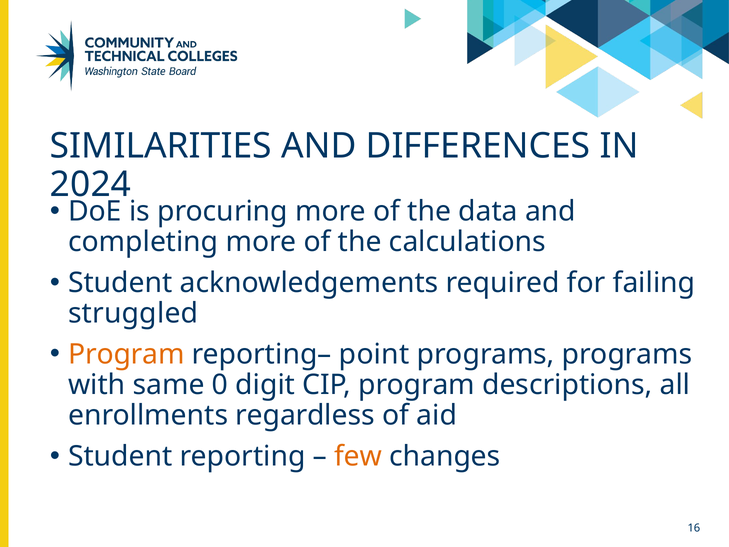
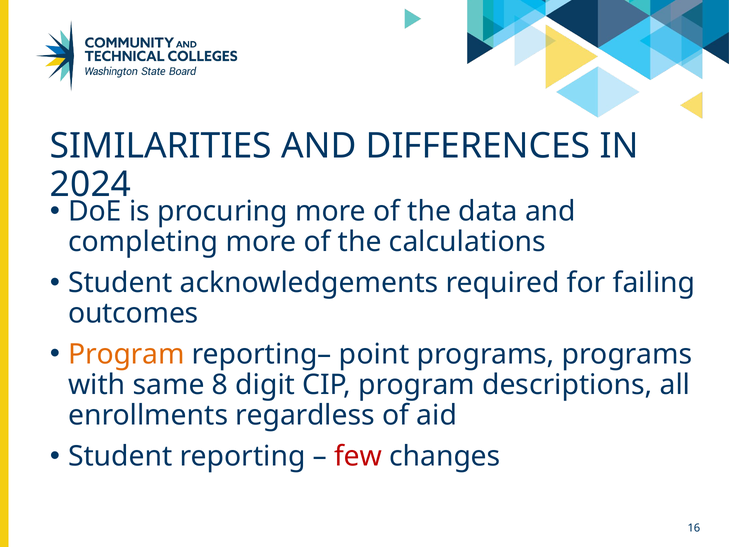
struggled: struggled -> outcomes (133, 313)
0: 0 -> 8 (220, 385)
few colour: orange -> red (358, 456)
